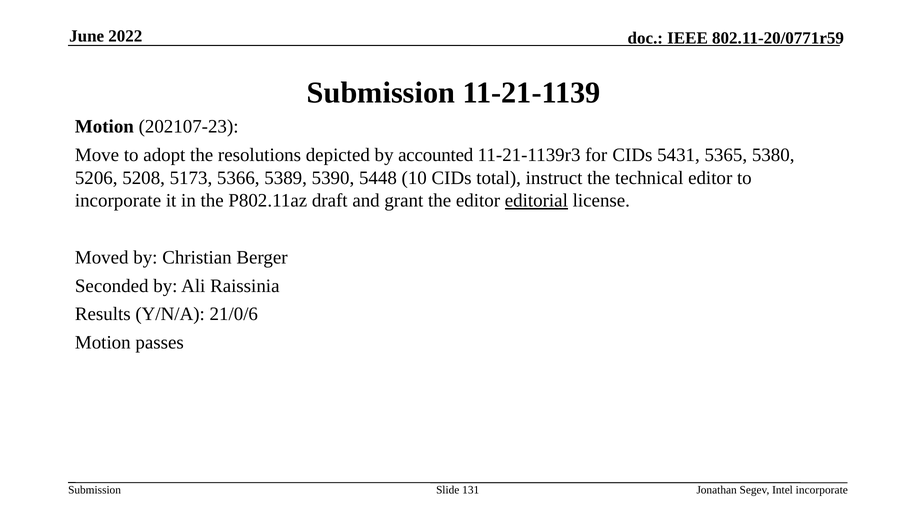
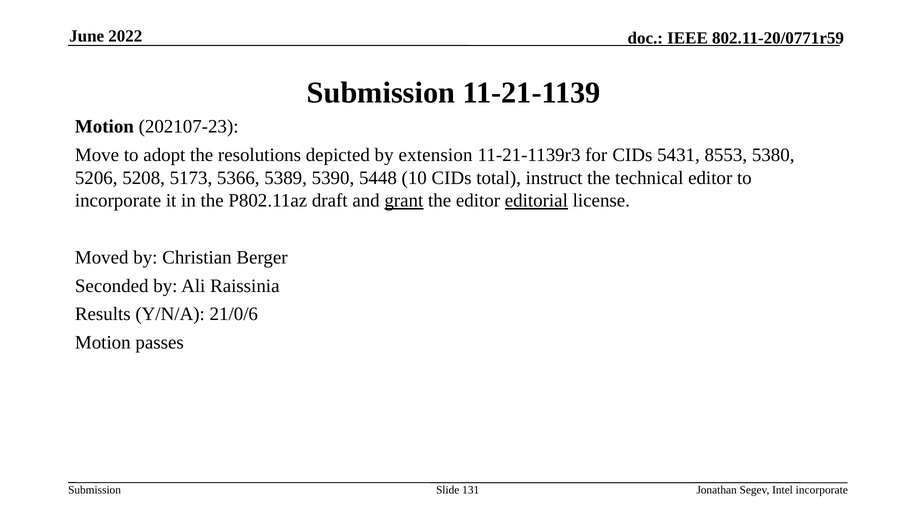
accounted: accounted -> extension (436, 155)
5365: 5365 -> 8553 (726, 155)
grant underline: none -> present (404, 200)
